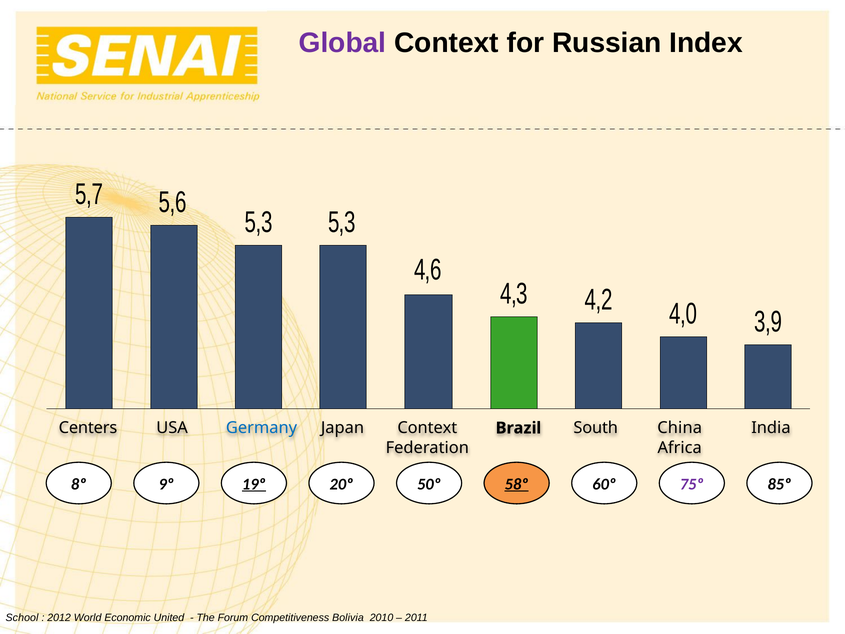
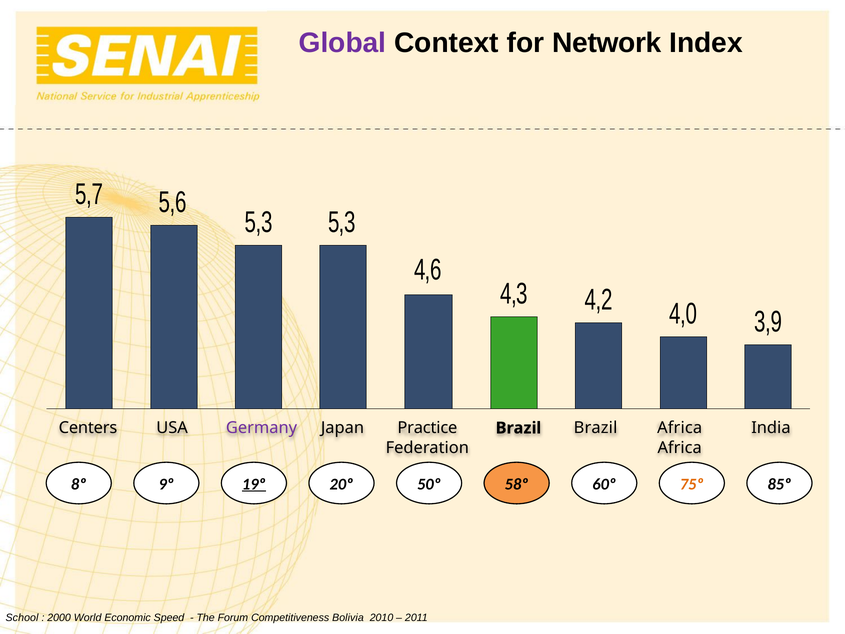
Russian: Russian -> Network (607, 43)
China: China -> Africa (680, 428)
Germany colour: blue -> purple (261, 428)
Context: Context -> Practice (427, 428)
South: South -> Brazil (596, 428)
58º underline: present -> none (517, 484)
75º colour: purple -> orange (692, 484)
2012: 2012 -> 2000 (59, 617)
United: United -> Speed (169, 617)
